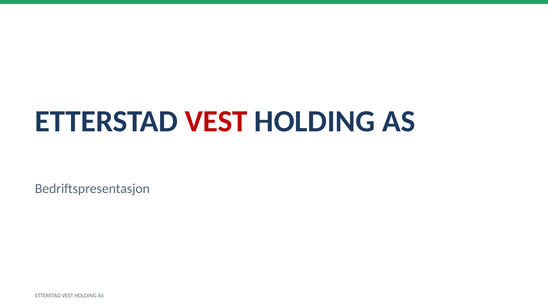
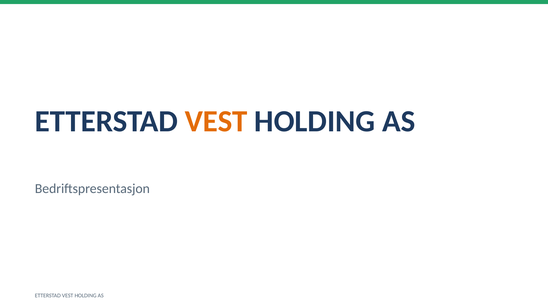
VEST colour: red -> orange (216, 122)
